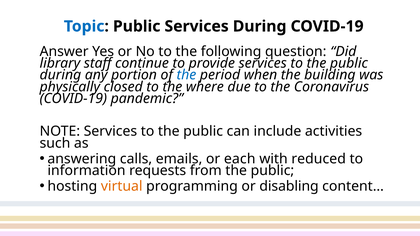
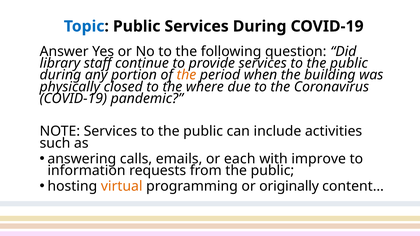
the colour: blue -> orange (186, 75)
reduced: reduced -> improve (319, 159)
disabling: disabling -> originally (289, 187)
